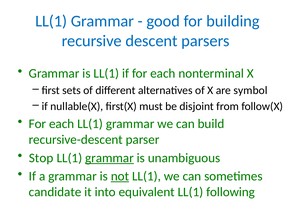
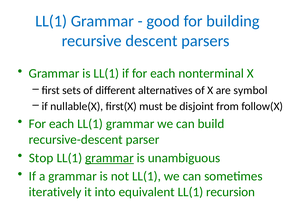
not underline: present -> none (120, 176)
candidate: candidate -> iteratively (55, 192)
following: following -> recursion (231, 192)
